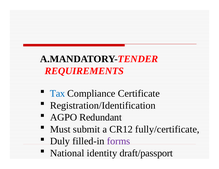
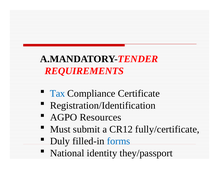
Redundant: Redundant -> Resources (101, 117)
forms colour: purple -> blue (119, 141)
draft/passport: draft/passport -> they/passport (146, 153)
